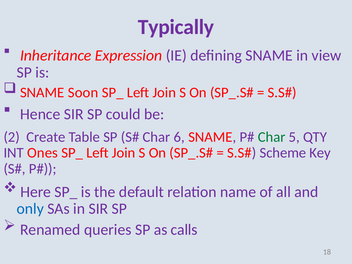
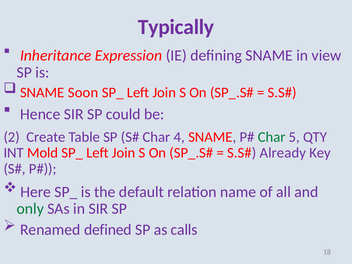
6: 6 -> 4 (179, 137)
Ones: Ones -> Mold (43, 153)
Scheme: Scheme -> Already (283, 153)
only colour: blue -> green (30, 209)
queries: queries -> defined (108, 230)
